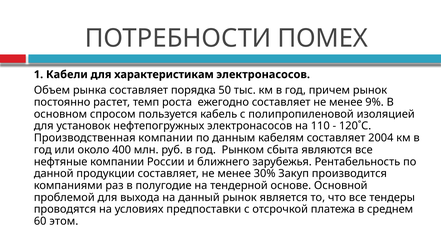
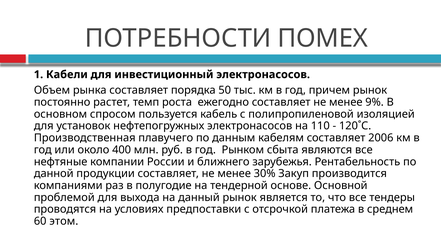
характеристикам: характеристикам -> инвестиционный (164, 75)
Производственная компании: компании -> плавучего (166, 138)
2004: 2004 -> 2006 (381, 138)
